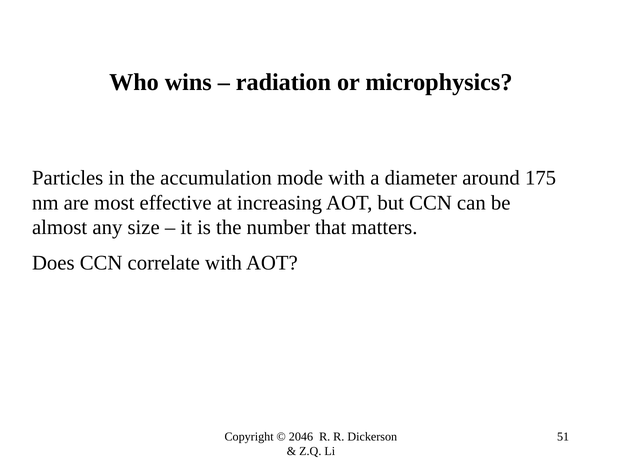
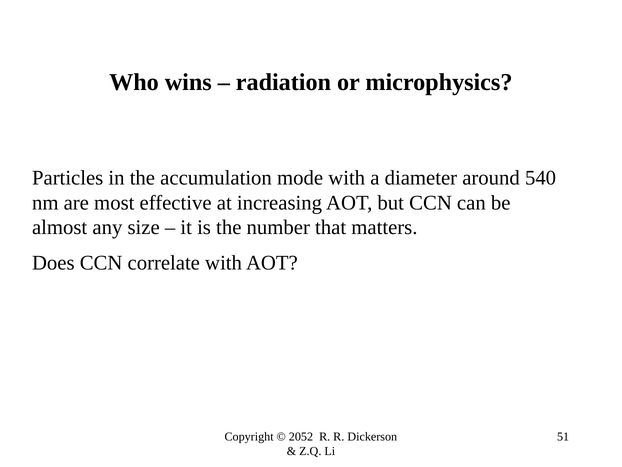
175: 175 -> 540 (541, 178)
2046: 2046 -> 2052 (301, 436)
